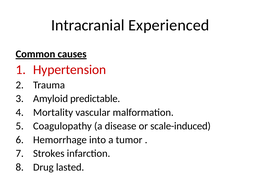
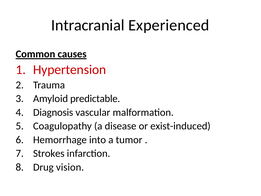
Mortality: Mortality -> Diagnosis (53, 112)
scale-induced: scale-induced -> exist-induced (180, 126)
lasted: lasted -> vision (70, 167)
